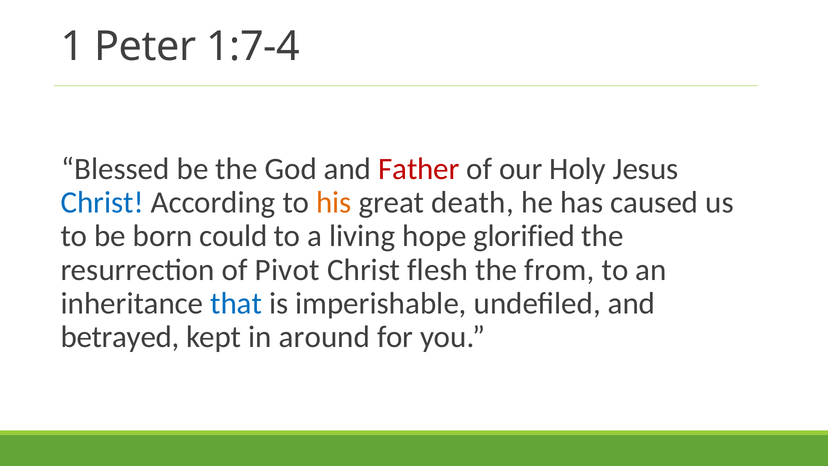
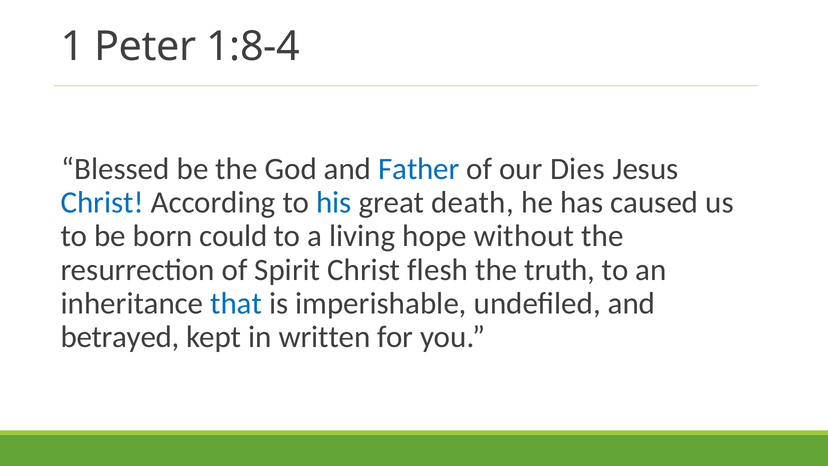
1:7-4: 1:7-4 -> 1:8-4 (253, 46)
Father colour: red -> blue (419, 169)
Holy: Holy -> Dies (577, 169)
his colour: orange -> blue (334, 203)
glorified: glorified -> without (524, 236)
Pivot: Pivot -> Spirit (287, 270)
from: from -> truth (560, 270)
around: around -> written (325, 337)
